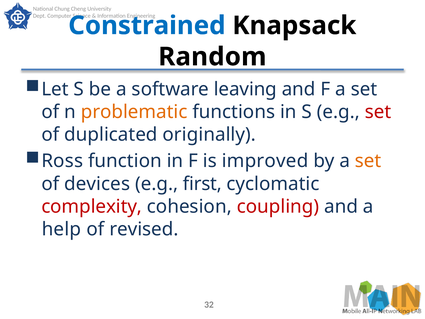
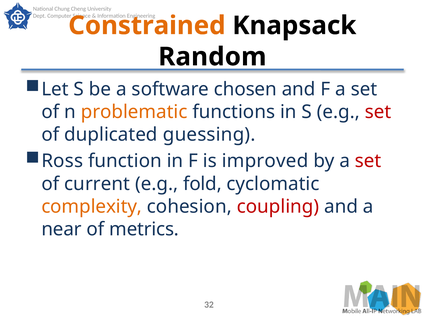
Constrained colour: blue -> orange (147, 26)
leaving: leaving -> chosen (245, 89)
originally: originally -> guessing (209, 135)
set colour: orange -> red (368, 161)
devices: devices -> current (97, 184)
first: first -> fold (202, 184)
complexity colour: red -> orange (92, 206)
help: help -> near (62, 229)
revised: revised -> metrics (144, 229)
